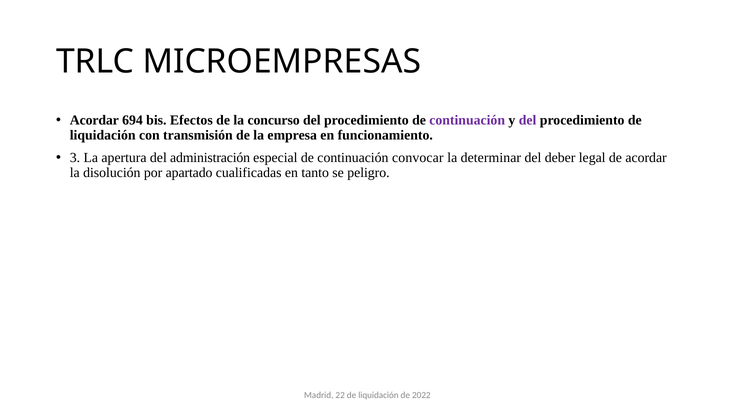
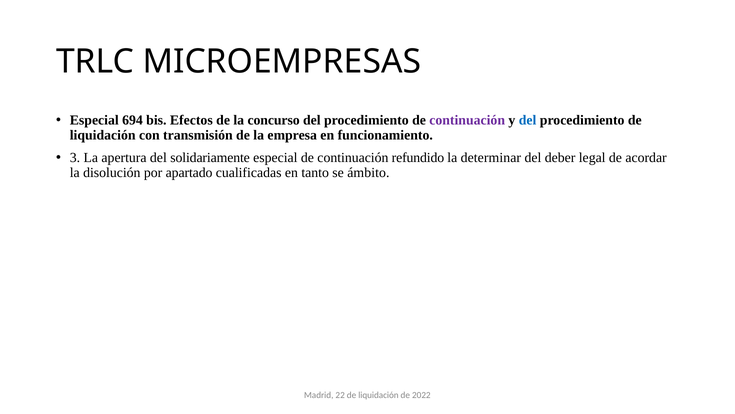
Acordar: Acordar -> Especial (94, 120)
del colour: purple -> blue (528, 120)
administración: administración -> solidariamente (210, 158)
convocar: convocar -> refundido (418, 158)
peligro: peligro -> ámbito (368, 173)
